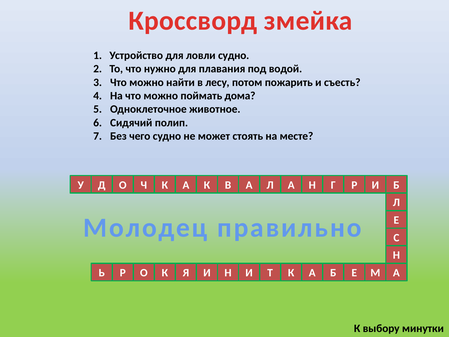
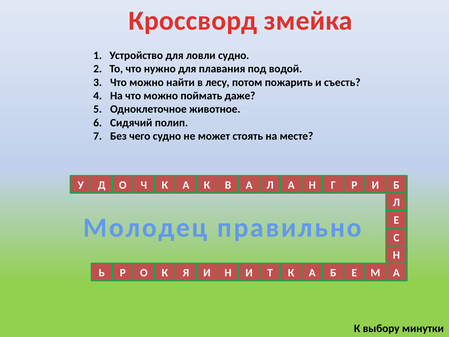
дома: дома -> даже (240, 96)
